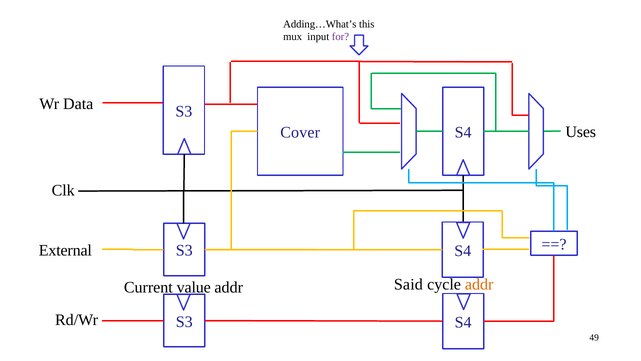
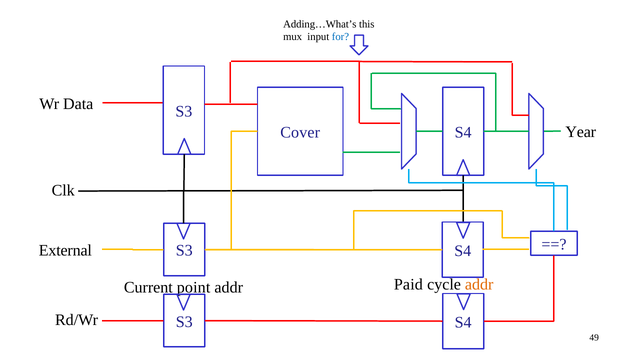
for colour: purple -> blue (340, 37)
Uses: Uses -> Year (581, 132)
value: value -> point (194, 287)
Said: Said -> Paid (408, 284)
